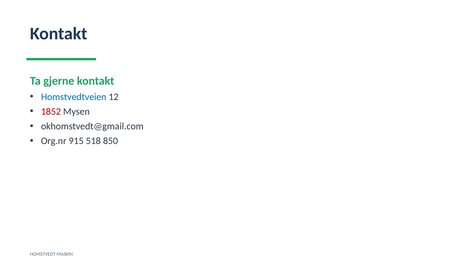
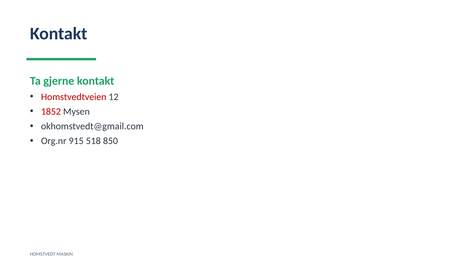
Homstvedtveien colour: blue -> red (74, 97)
